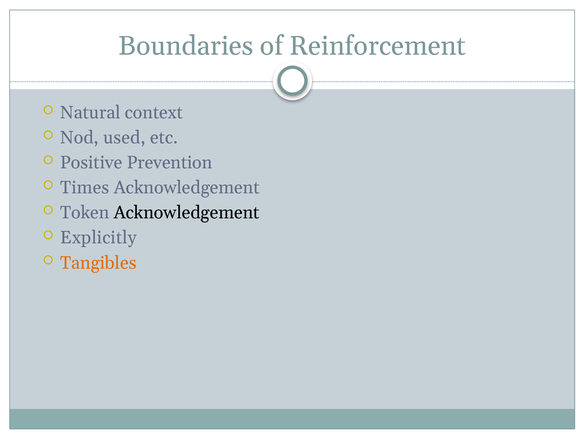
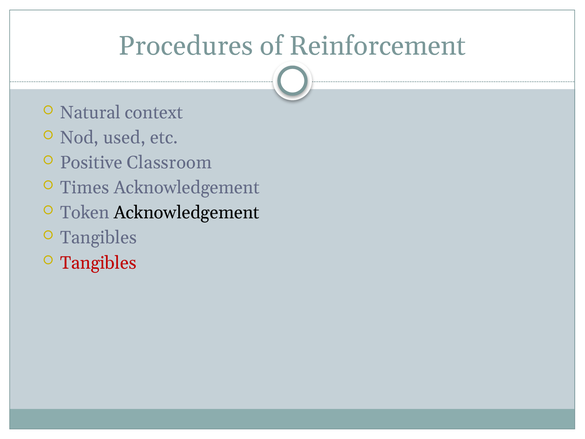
Boundaries: Boundaries -> Procedures (186, 46)
Prevention: Prevention -> Classroom (169, 163)
Explicitly: Explicitly -> Tangibles (98, 238)
Tangibles colour: orange -> red (98, 263)
